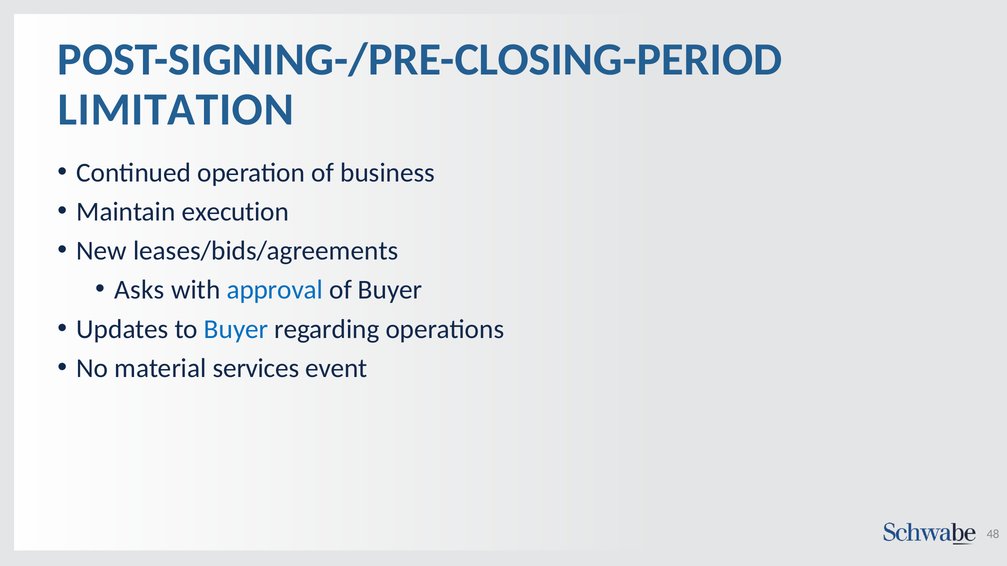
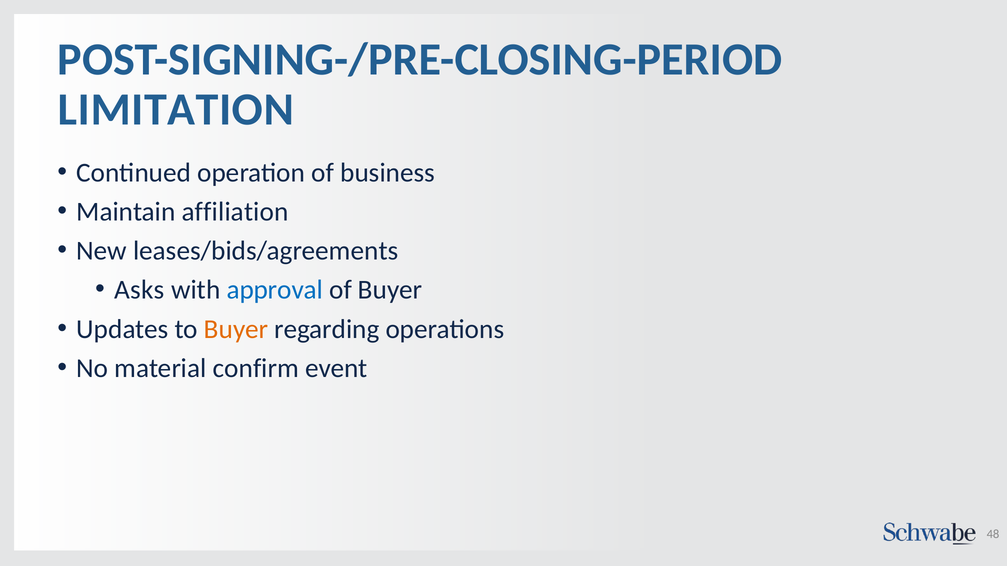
execution: execution -> affiliation (235, 212)
Buyer colour: blue -> orange (236, 329)
services: services -> confirm (256, 368)
